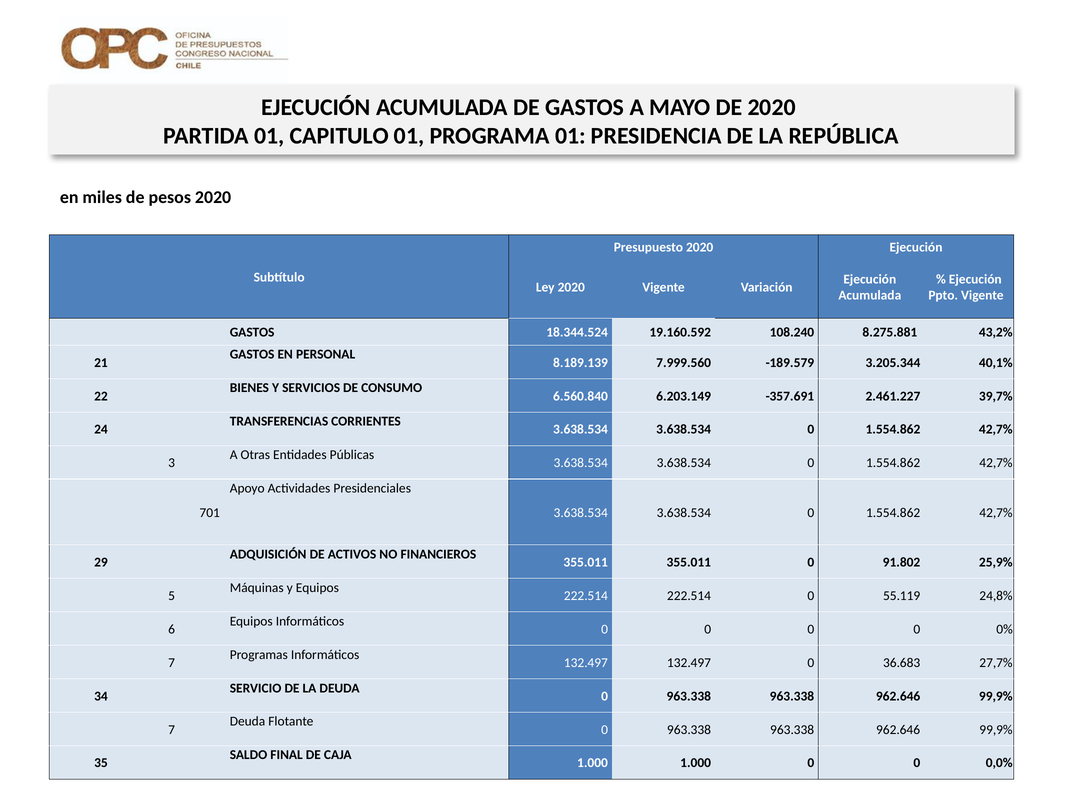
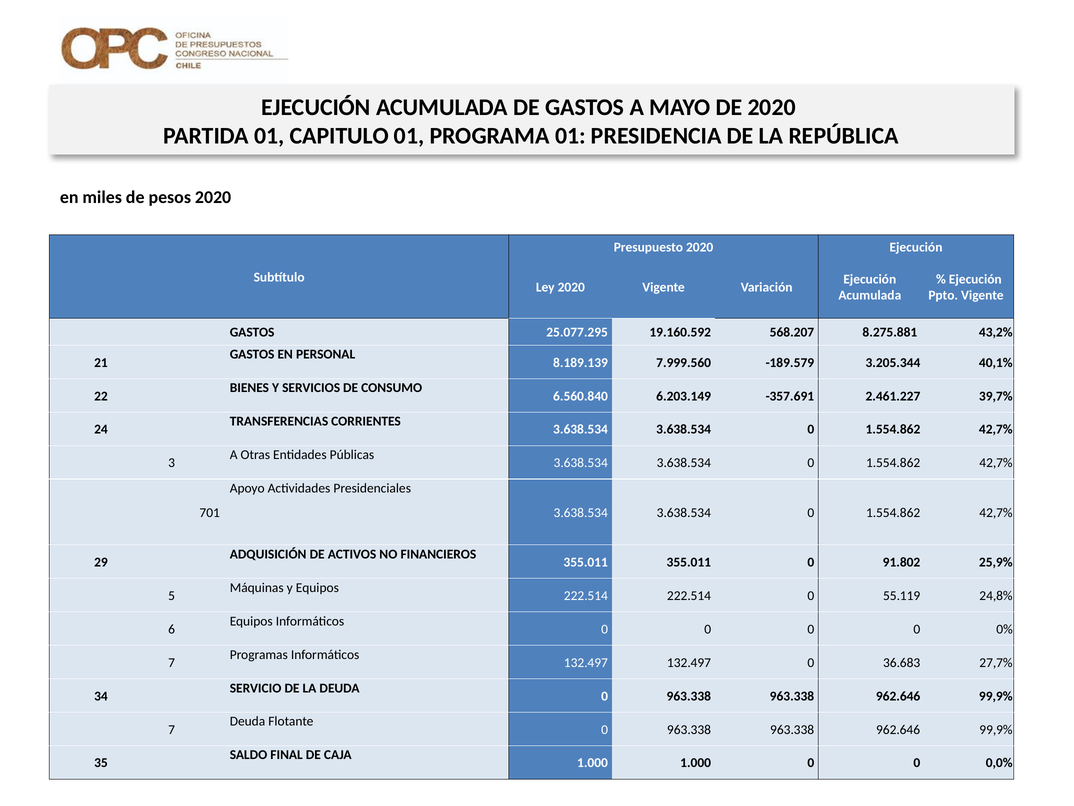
18.344.524: 18.344.524 -> 25.077.295 (577, 332)
108.240: 108.240 -> 568.207 (792, 332)
